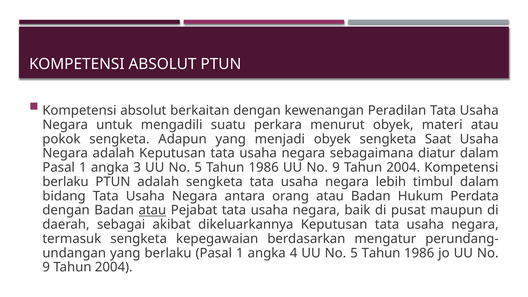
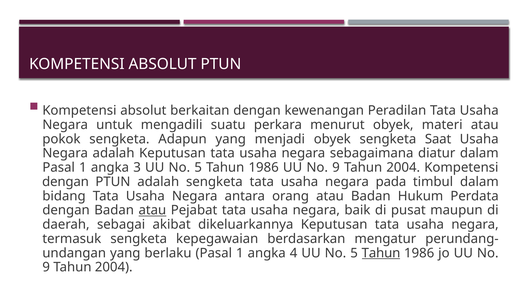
berlaku: berlaku -> dengan (66, 182)
lebih: lebih -> pada (391, 182)
Tahun underline: none -> present (381, 253)
